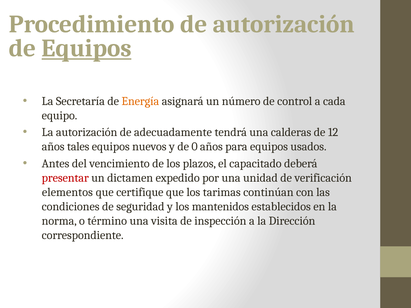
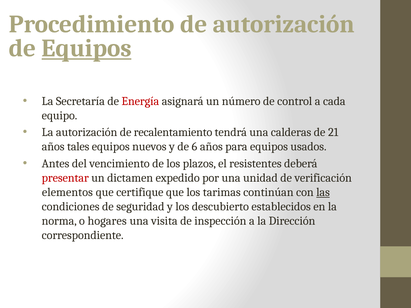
Energía colour: orange -> red (140, 101)
adecuadamente: adecuadamente -> recalentamiento (173, 132)
12: 12 -> 21 (333, 132)
0: 0 -> 6 (194, 147)
capacitado: capacitado -> resistentes (255, 164)
las underline: none -> present (323, 192)
mantenidos: mantenidos -> descubierto (220, 207)
término: término -> hogares (107, 221)
